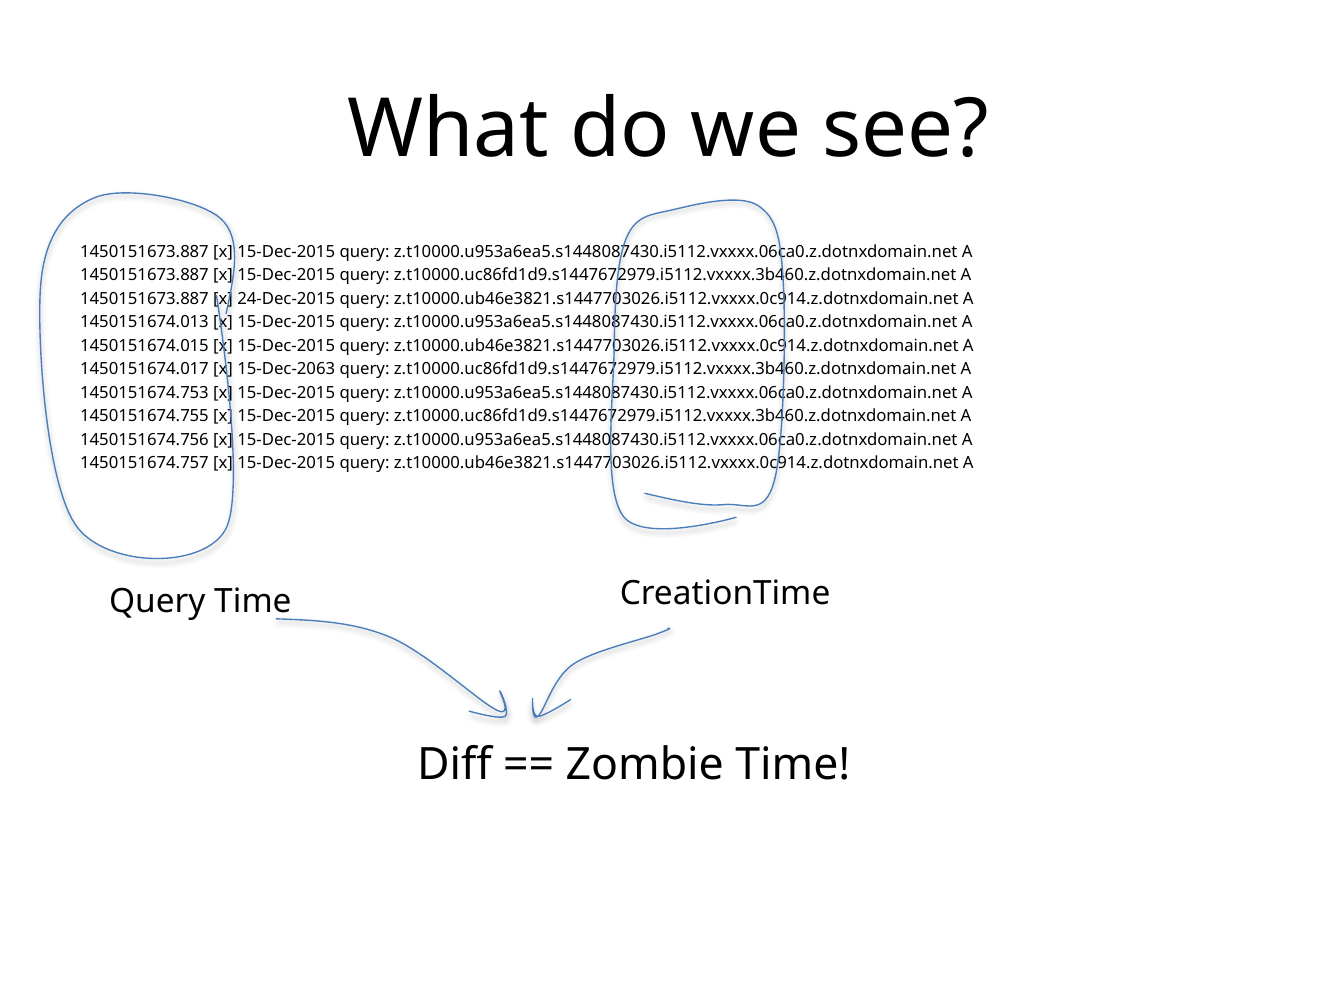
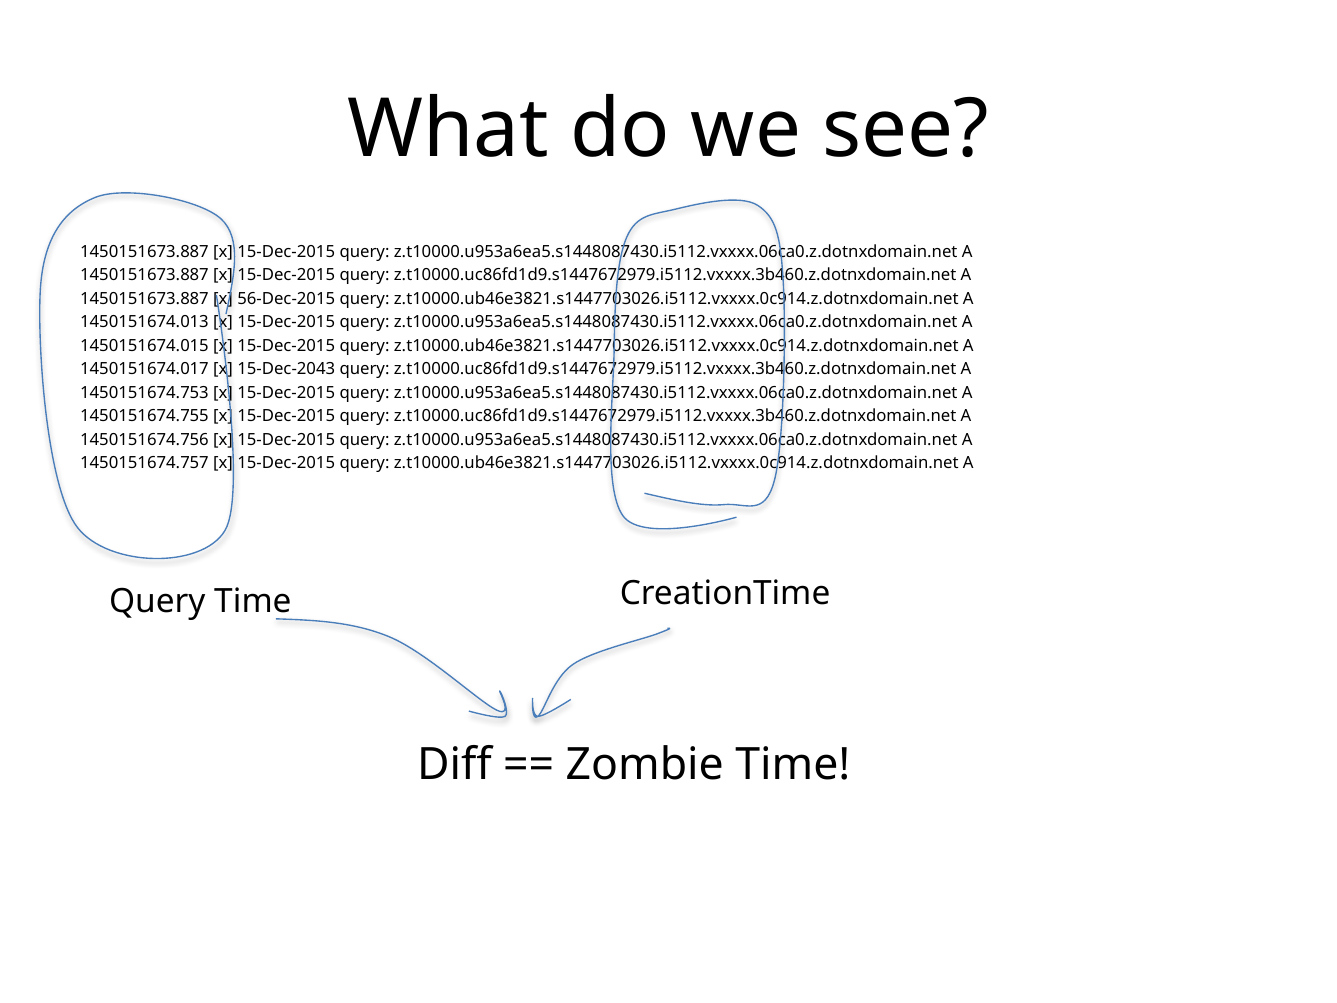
24-Dec-2015: 24-Dec-2015 -> 56-Dec-2015 (286, 299)
15-Dec-2063: 15-Dec-2063 -> 15-Dec-2043 (286, 369)
